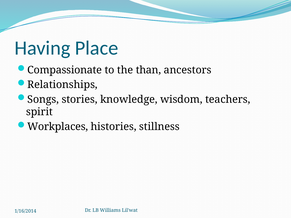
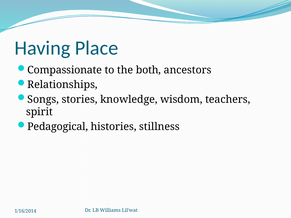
than: than -> both (148, 70)
Workplaces: Workplaces -> Pedagogical (58, 127)
